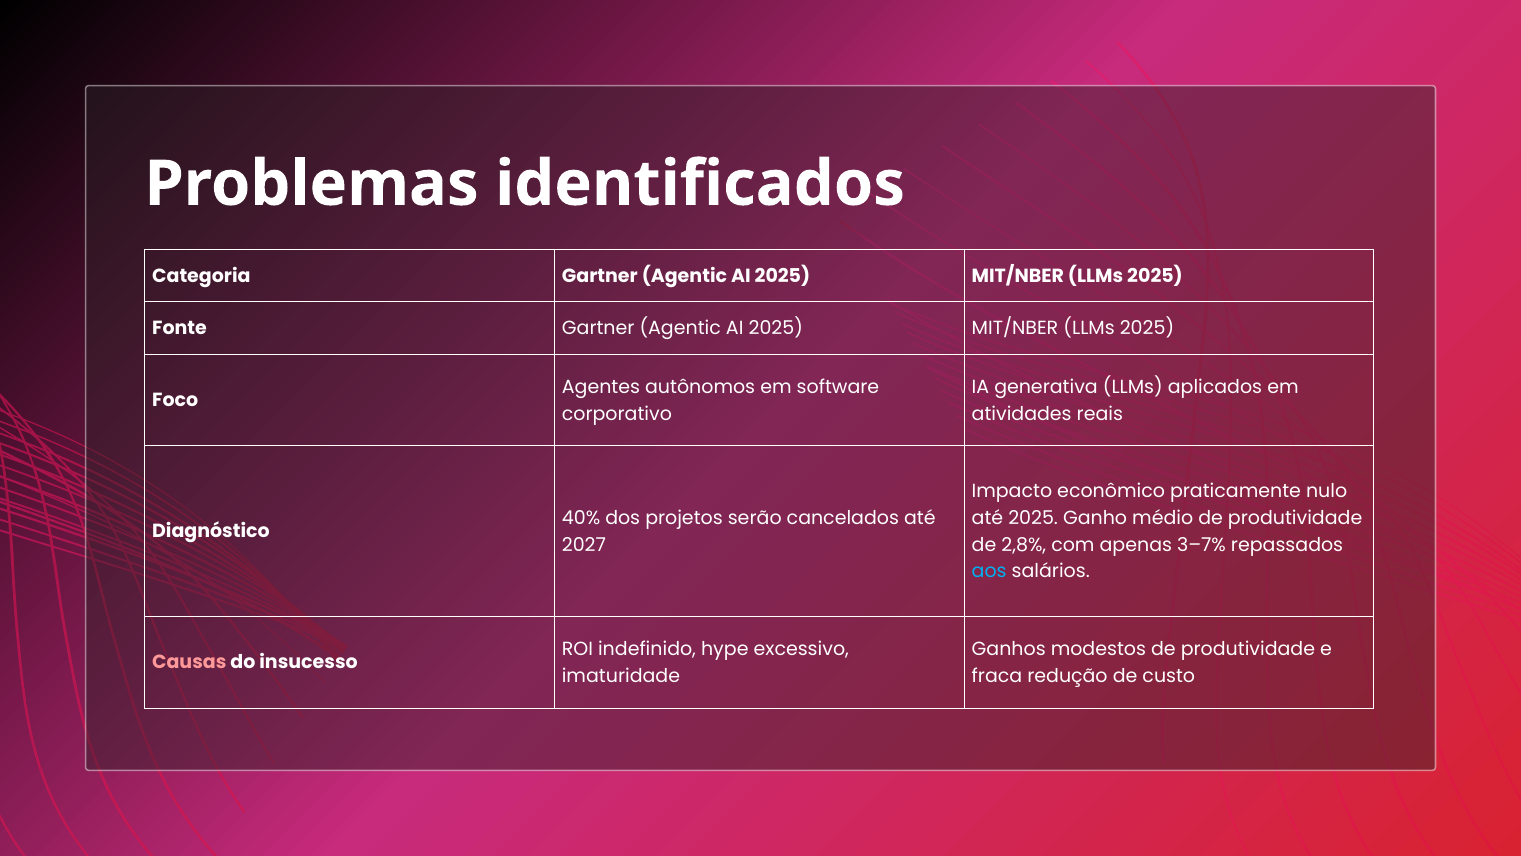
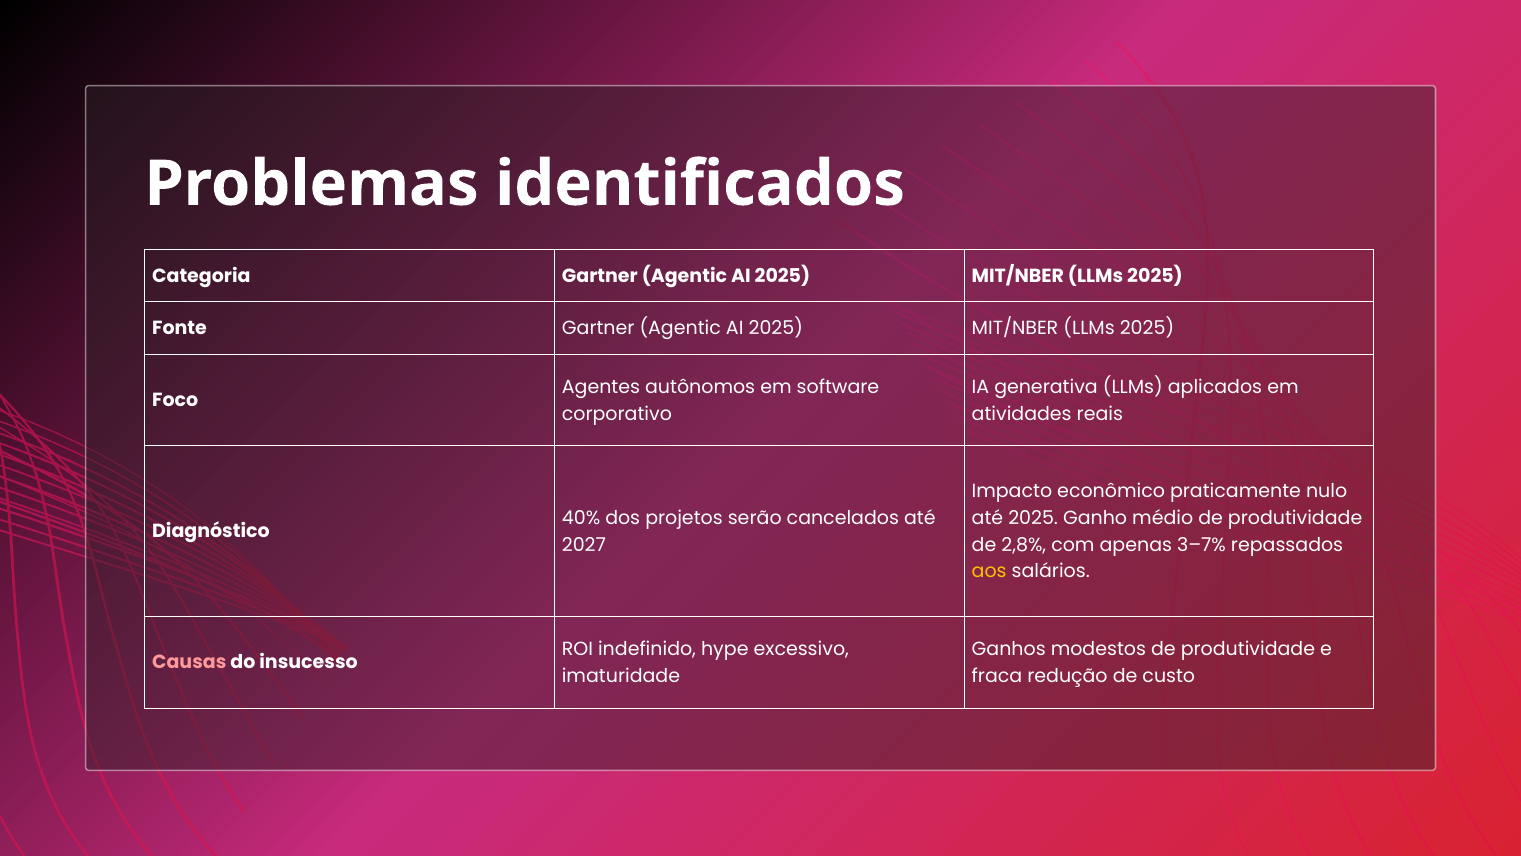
aos colour: light blue -> yellow (989, 571)
